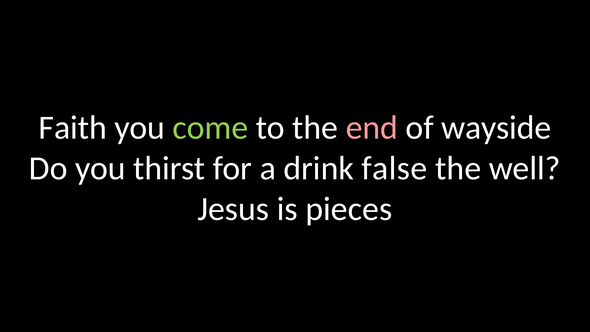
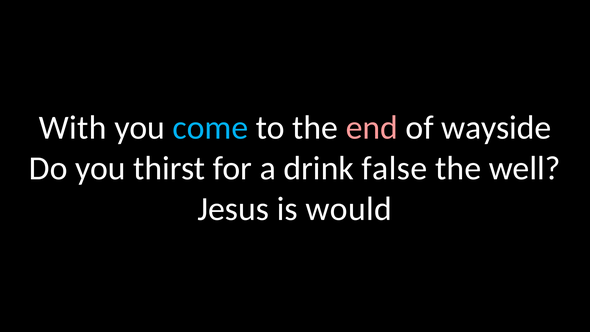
Faith: Faith -> With (73, 128)
come colour: light green -> light blue (210, 128)
pieces: pieces -> would (349, 209)
